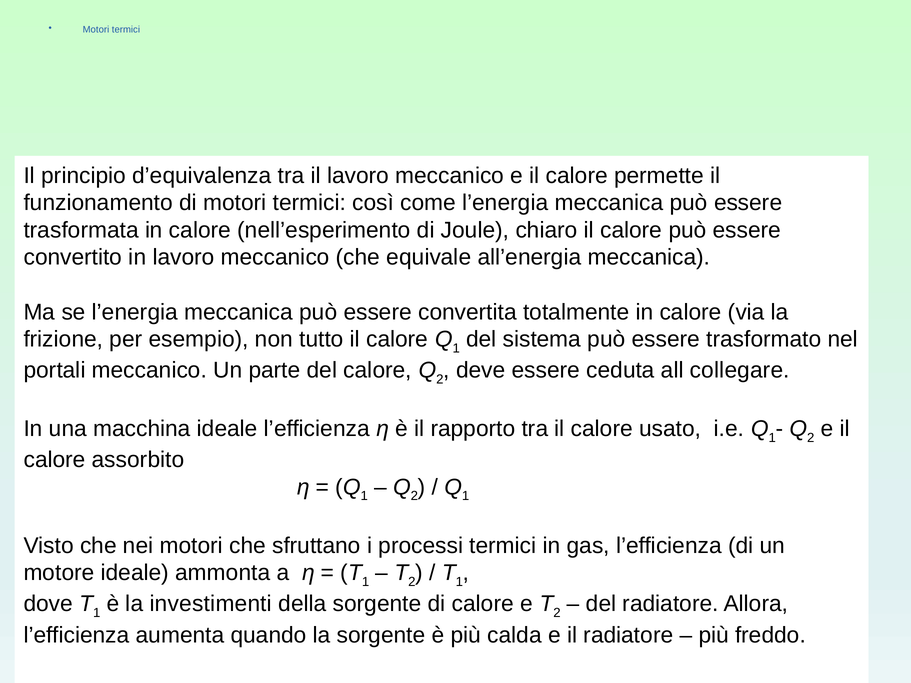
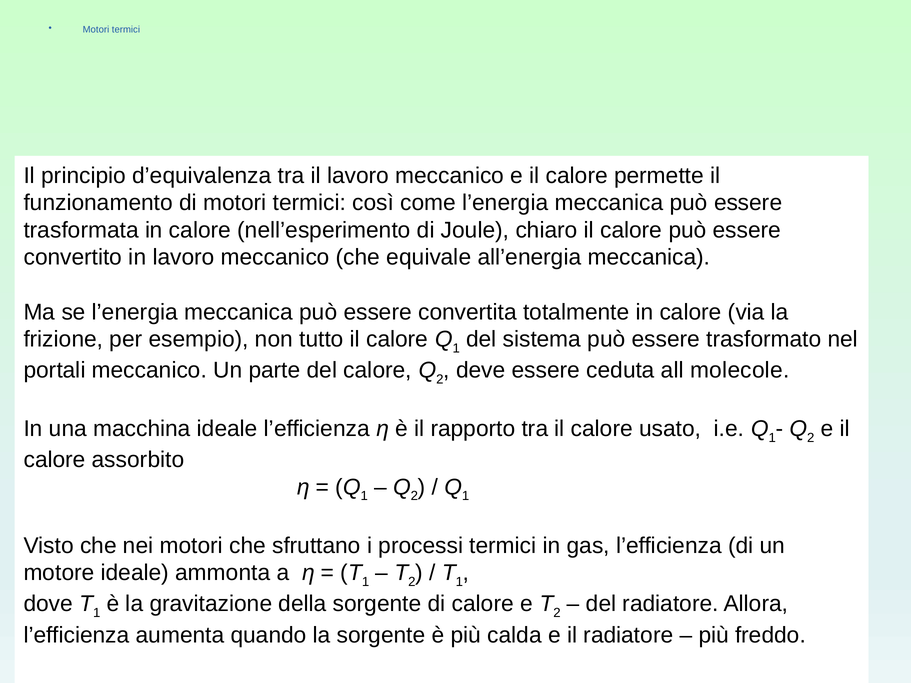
collegare: collegare -> molecole (740, 371)
investimenti: investimenti -> gravitazione (211, 604)
